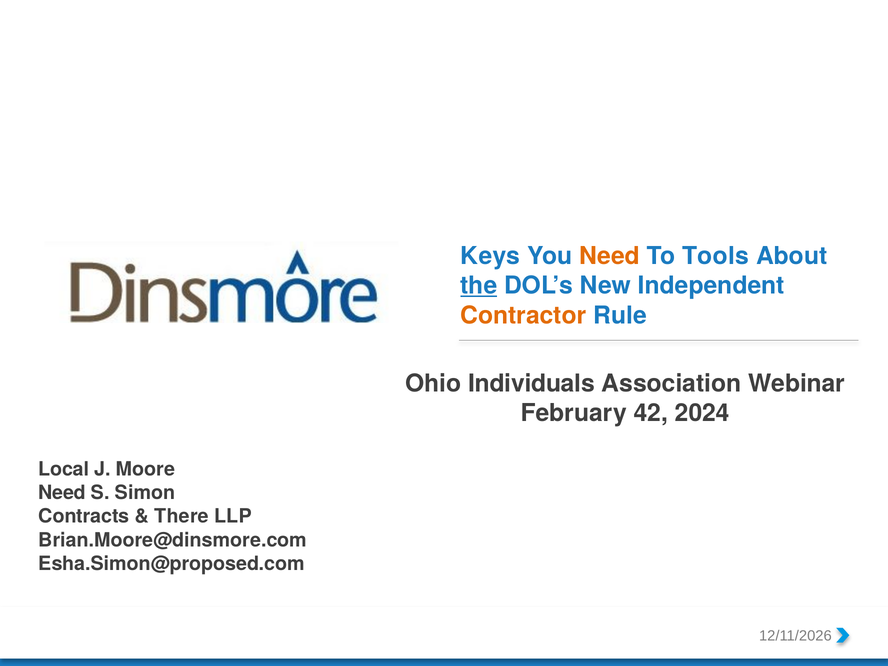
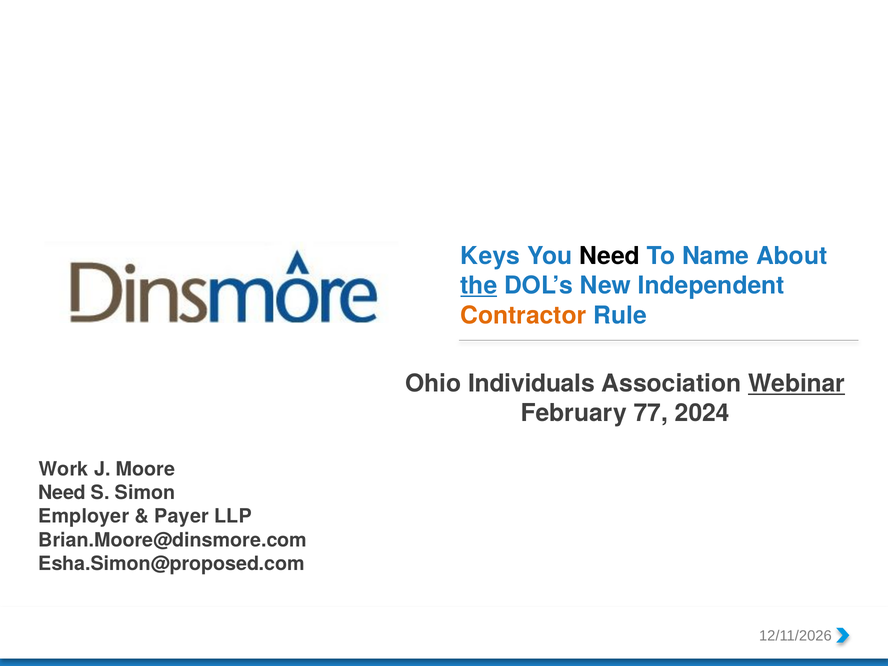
Need colour: orange -> black (610, 256)
Tools: Tools -> Name (716, 256)
Webinar underline: none -> present (797, 384)
42: 42 -> 77 (651, 413)
Local: Local -> Work (63, 469)
Contracts: Contracts -> Employer (84, 516)
There: There -> Payer (182, 516)
